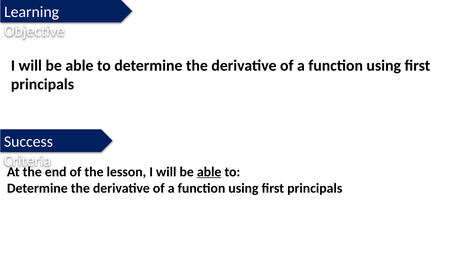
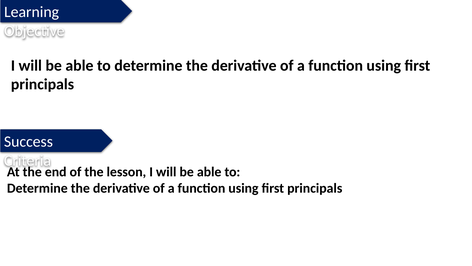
able underline: present -> none (209, 171)
